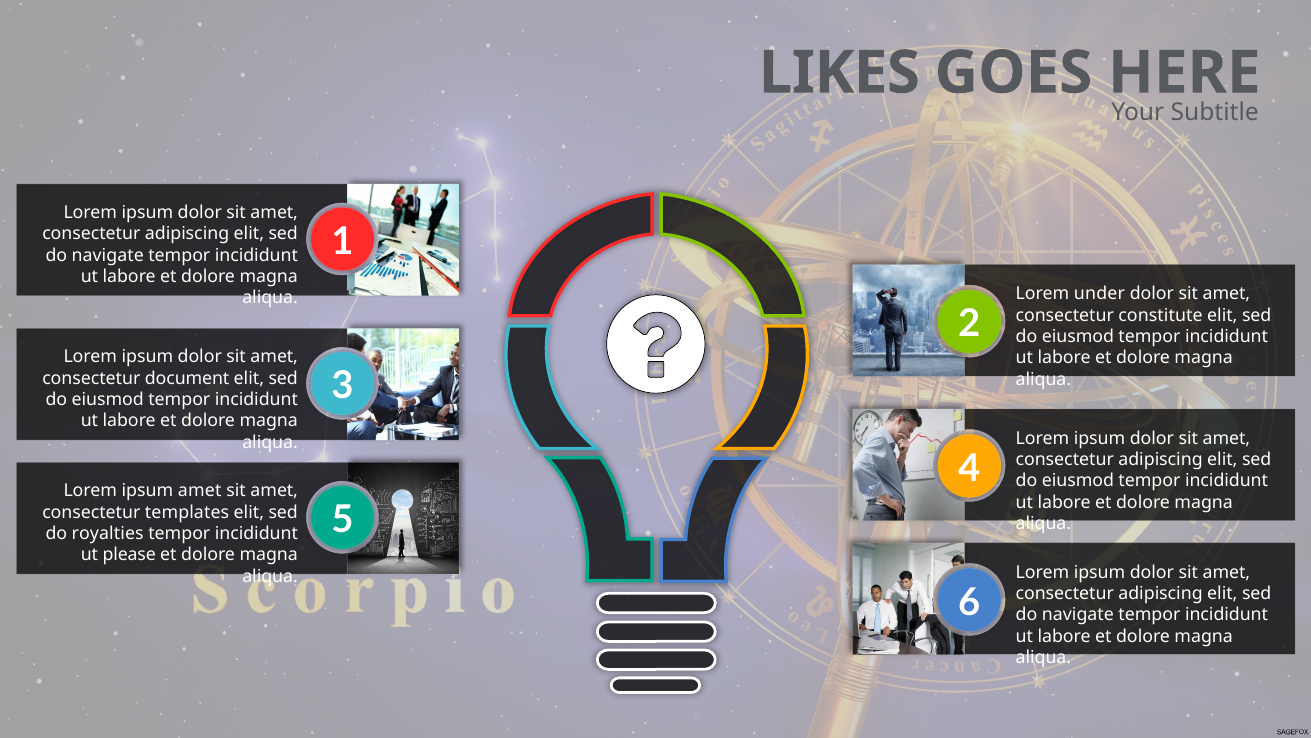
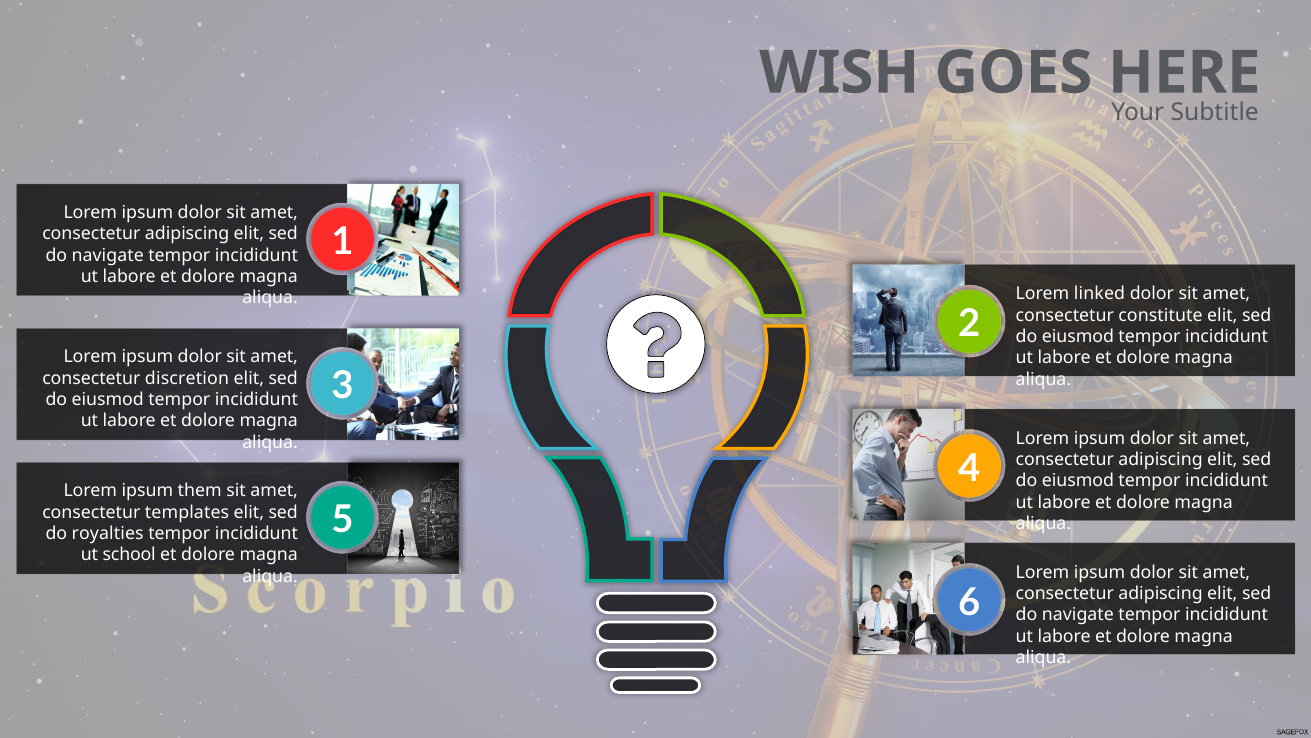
LIKES: LIKES -> WISH (839, 73)
under: under -> linked (1099, 294)
document: document -> discretion (187, 378)
ipsum amet: amet -> them (200, 490)
please: please -> school (129, 554)
